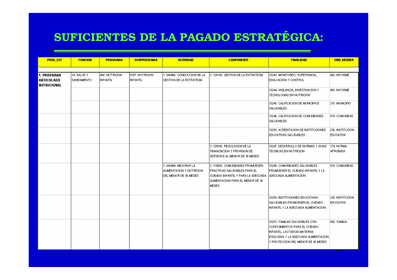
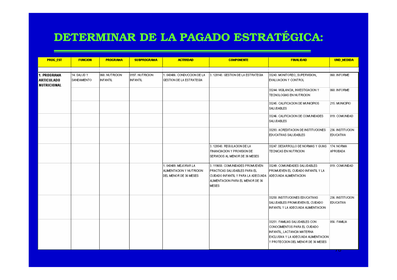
SUFICIENTES: SUFICIENTES -> DETERMINAR (95, 38)
